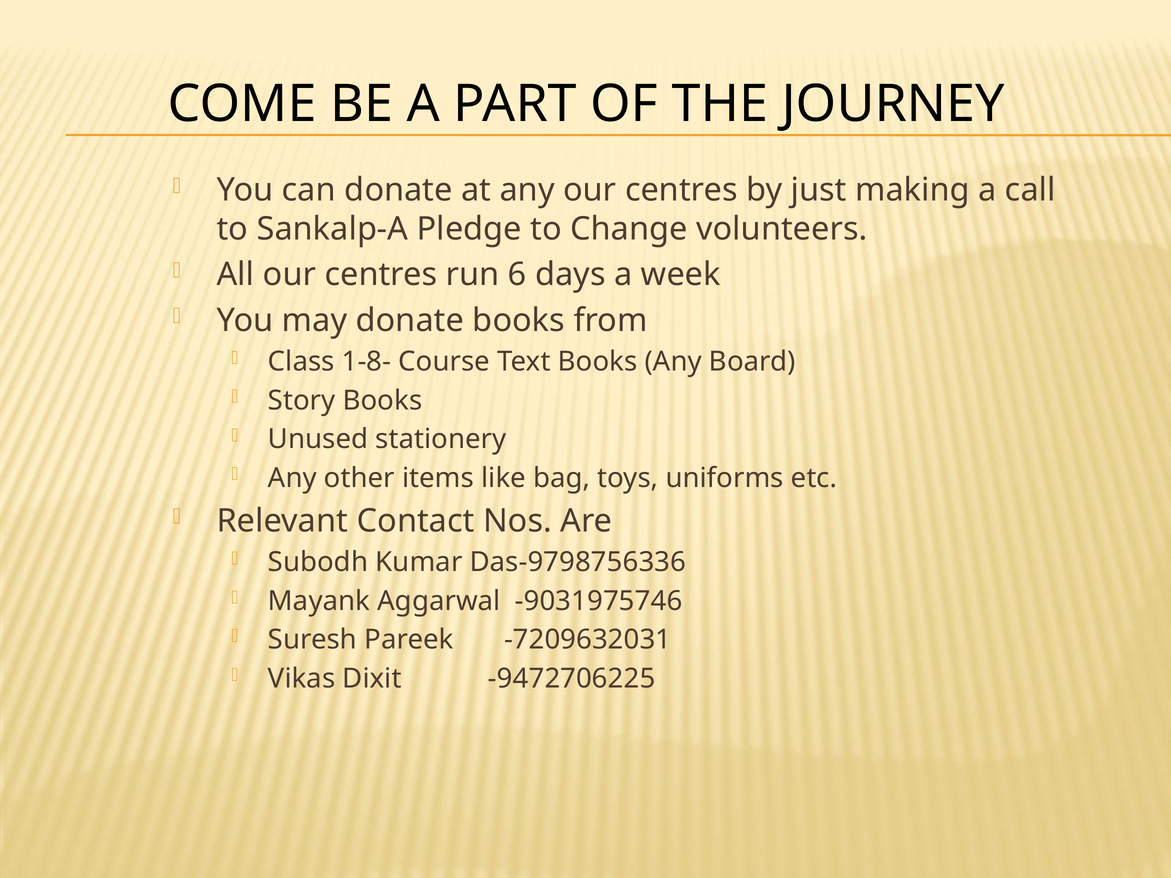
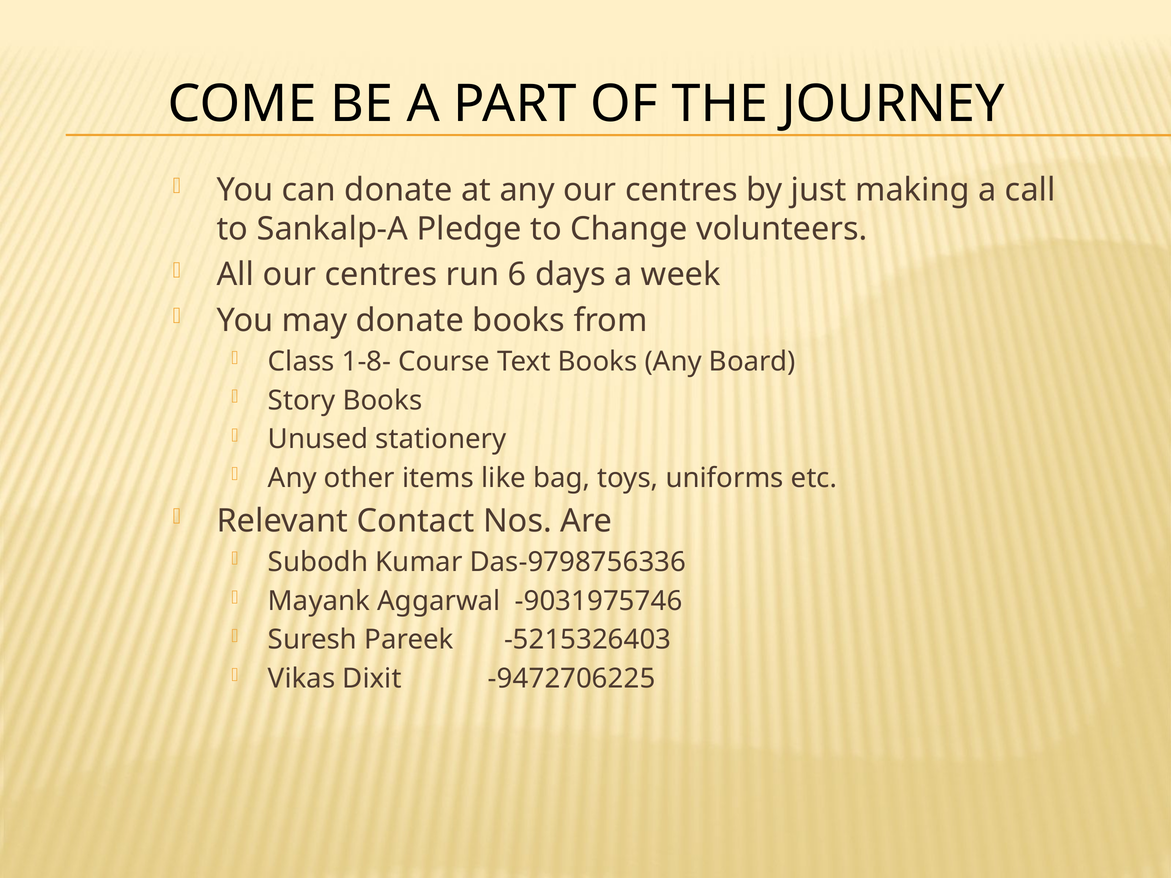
-7209632031: -7209632031 -> -5215326403 (588, 640)
